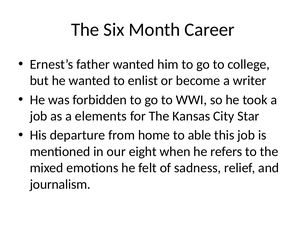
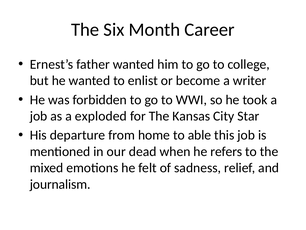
elements: elements -> exploded (101, 116)
eight: eight -> dead (143, 151)
